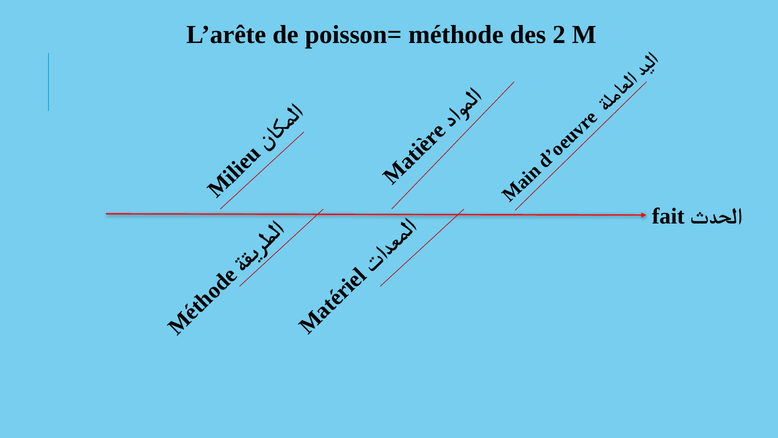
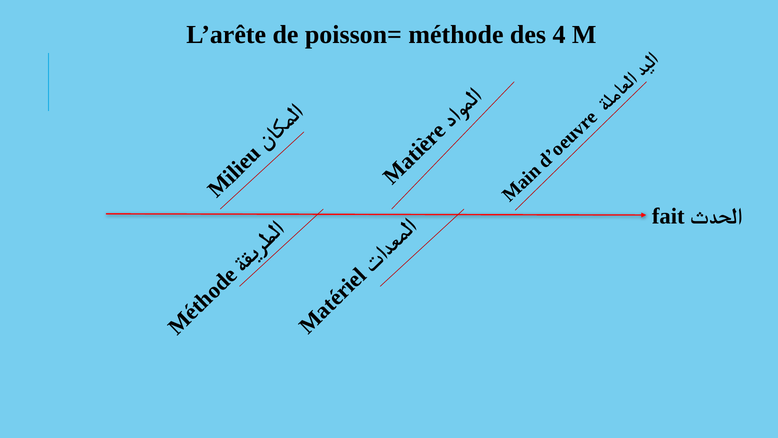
2: 2 -> 4 (559, 35)
